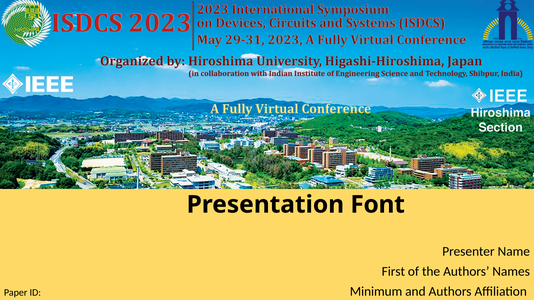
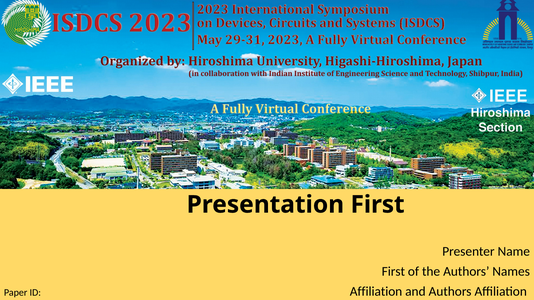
Presentation Font: Font -> First (378, 205)
Minimum: Minimum -> Affiliation (376, 292)
